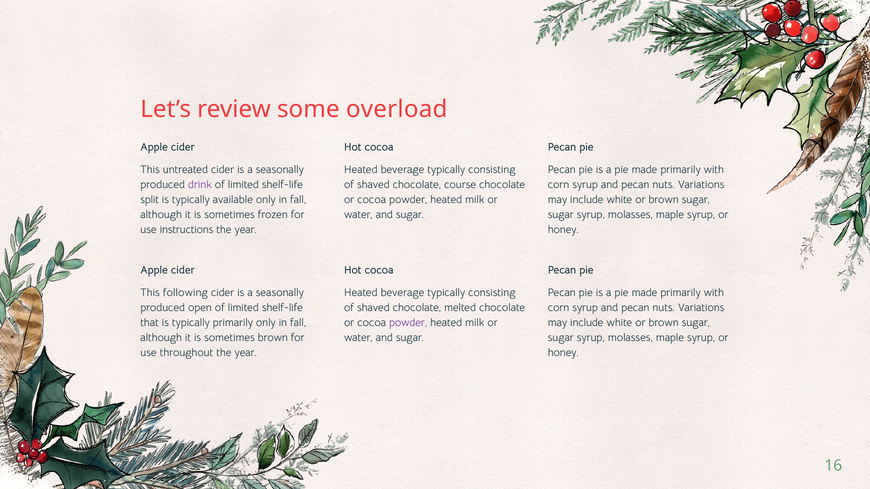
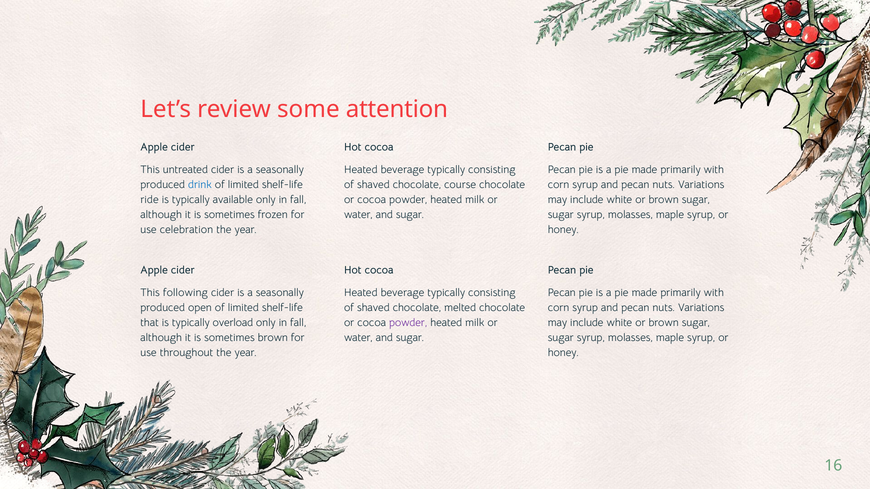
overload: overload -> attention (397, 109)
drink colour: purple -> blue (200, 185)
split: split -> ride (150, 200)
instructions: instructions -> celebration (186, 230)
typically primarily: primarily -> overload (233, 323)
